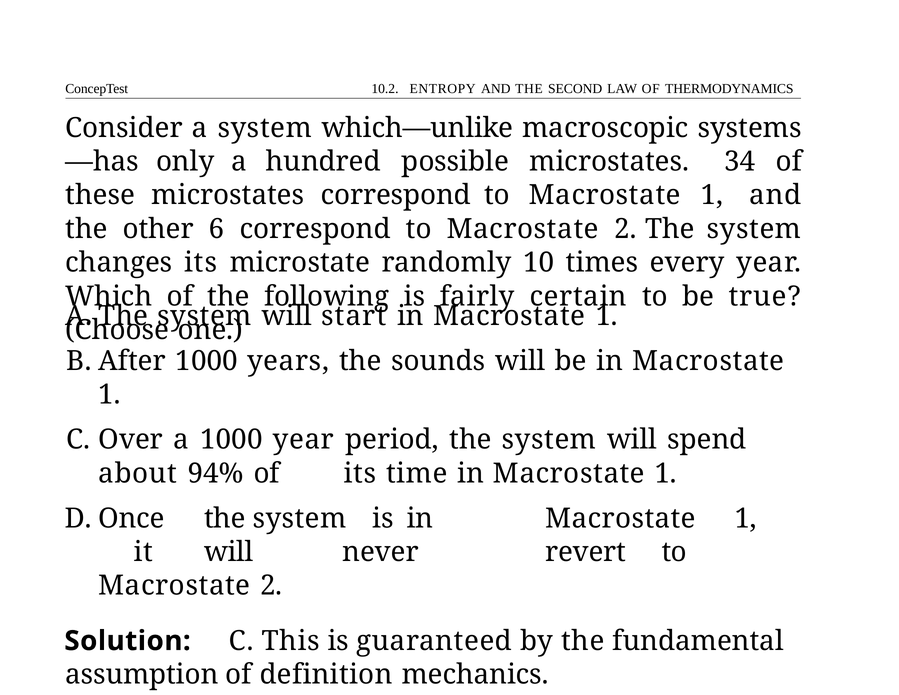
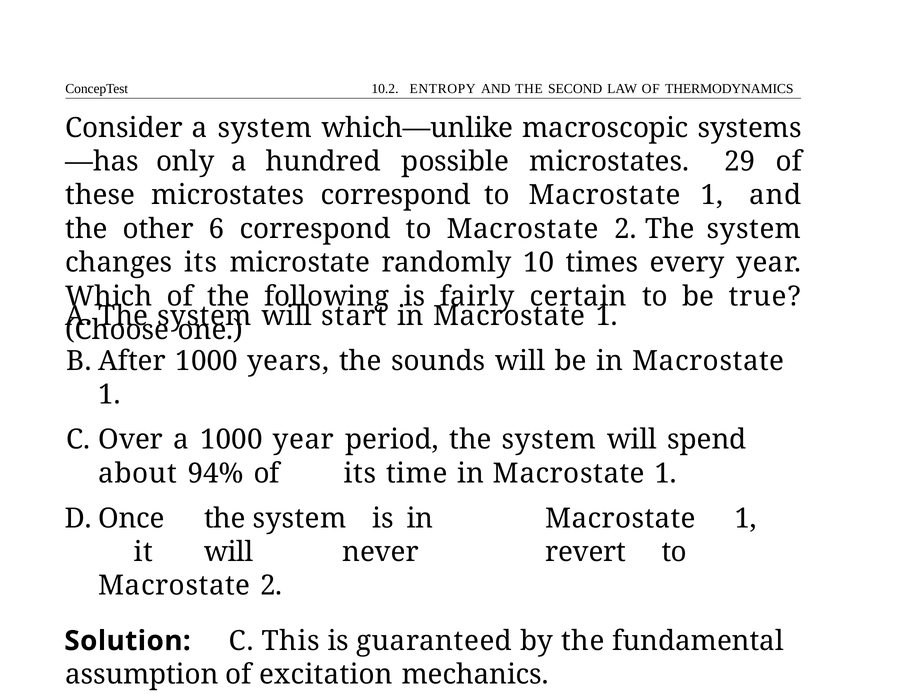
34: 34 -> 29 (740, 162)
definition: definition -> excitation (326, 674)
